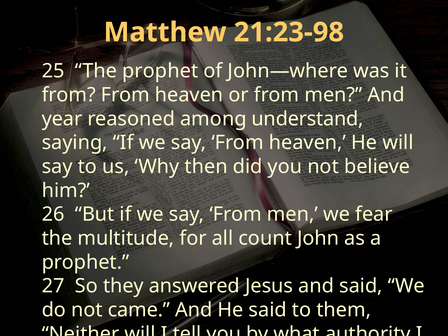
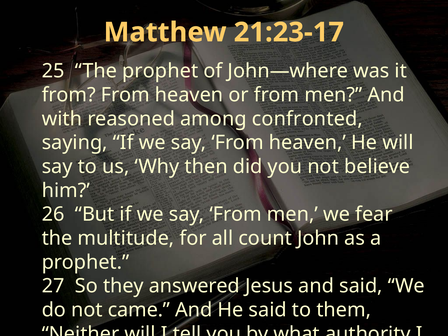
21:23-98: 21:23-98 -> 21:23-17 (289, 32)
year: year -> with (62, 119)
understand: understand -> confronted (307, 119)
